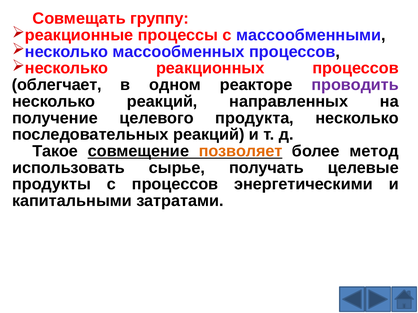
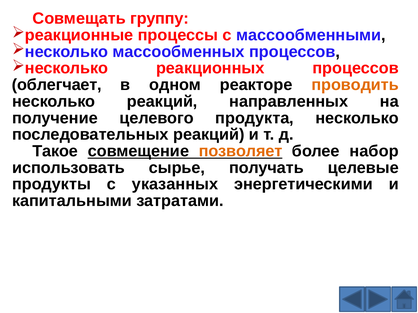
проводить colour: purple -> orange (355, 85)
метод: метод -> набор (374, 151)
с процессов: процессов -> указанных (175, 185)
